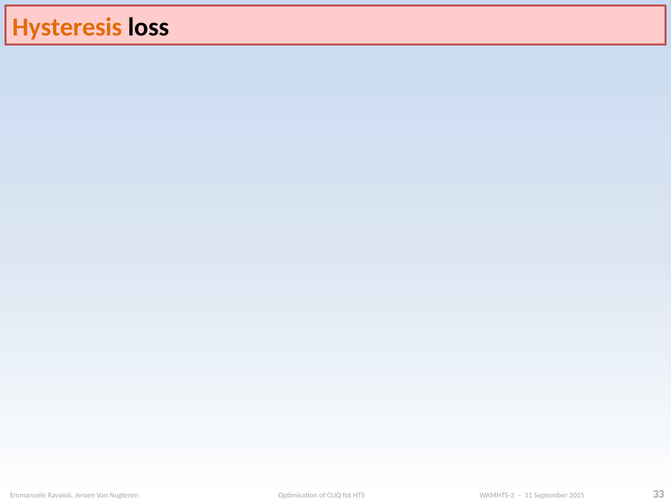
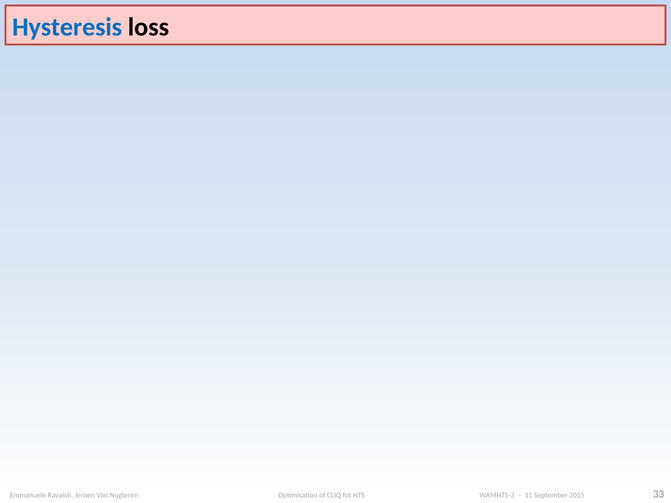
Hysteresis colour: orange -> blue (67, 27)
